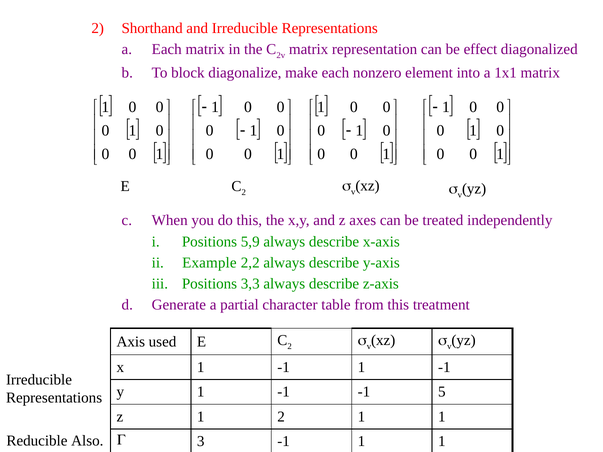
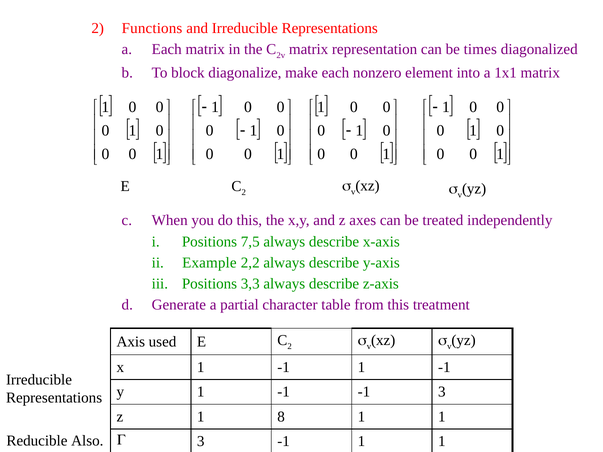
Shorthand: Shorthand -> Functions (152, 28)
effect: effect -> times (480, 49)
5,9: 5,9 -> 7,5 (250, 242)
-1 5: 5 -> 3 (442, 392)
1 2: 2 -> 8 (281, 417)
